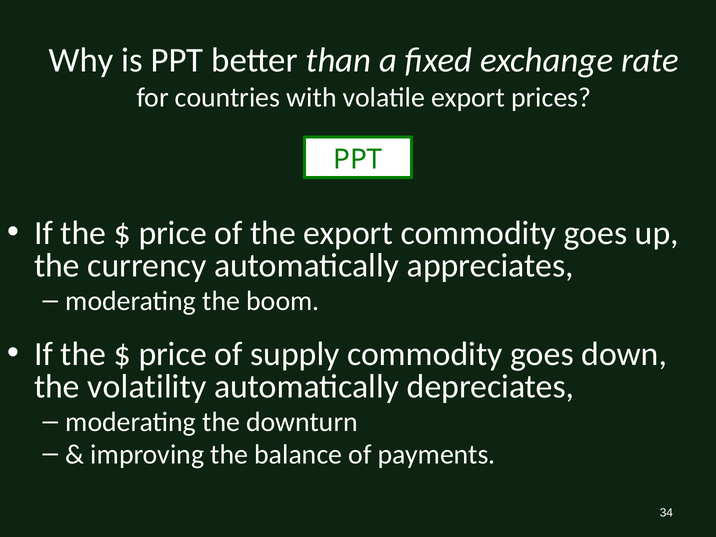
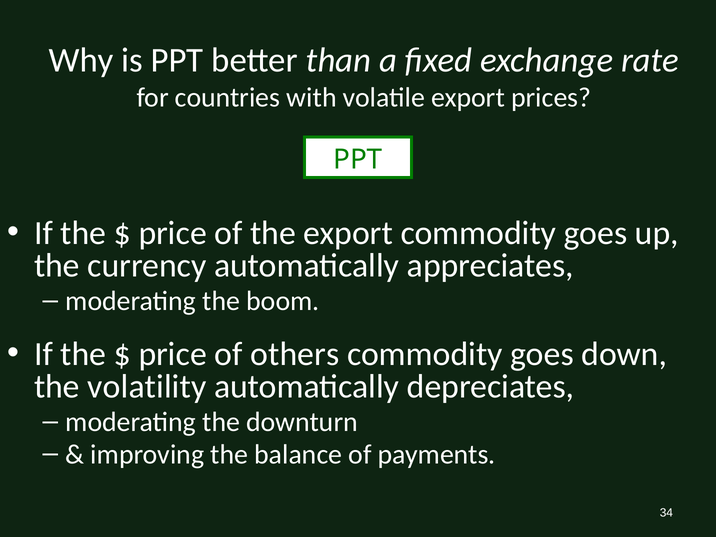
supply: supply -> others (295, 354)
